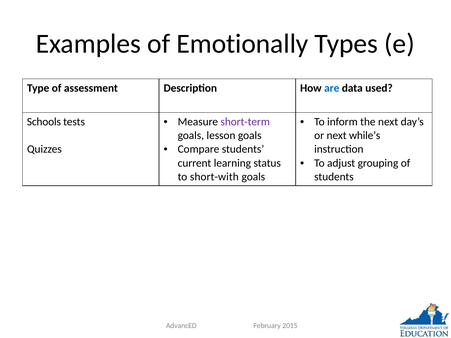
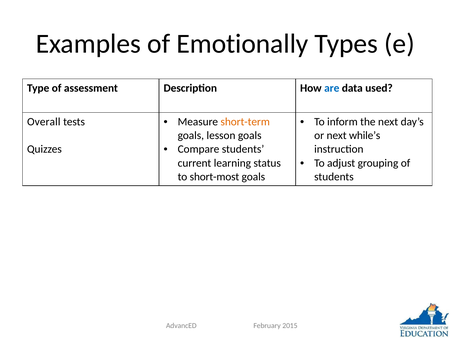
short-term colour: purple -> orange (245, 122)
Schools: Schools -> Overall (44, 122)
short-with: short-with -> short-most (214, 177)
